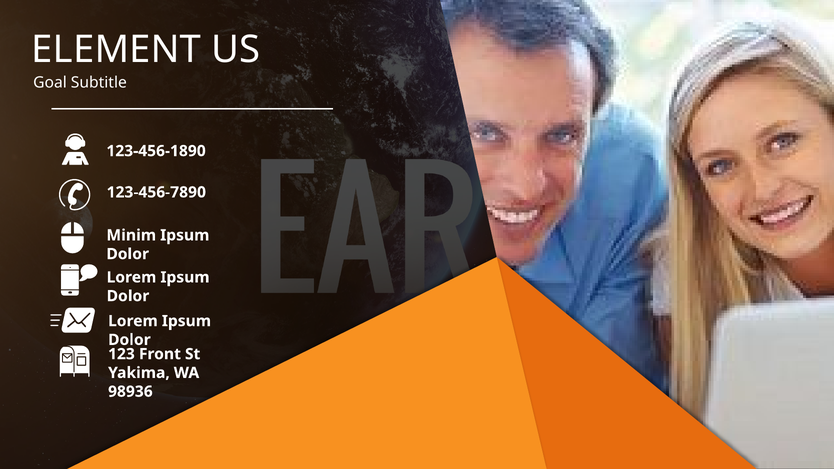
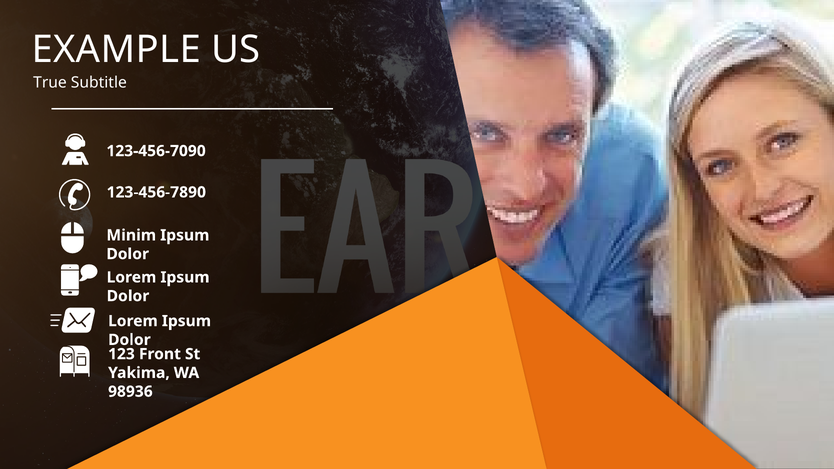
ELEMENT: ELEMENT -> EXAMPLE (116, 49)
Goal: Goal -> True (50, 83)
123-456-1890: 123-456-1890 -> 123-456-7090 (156, 151)
